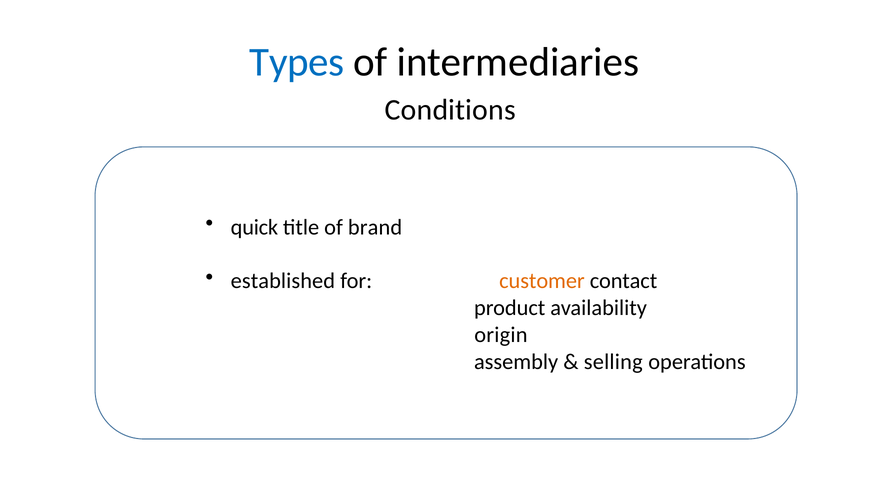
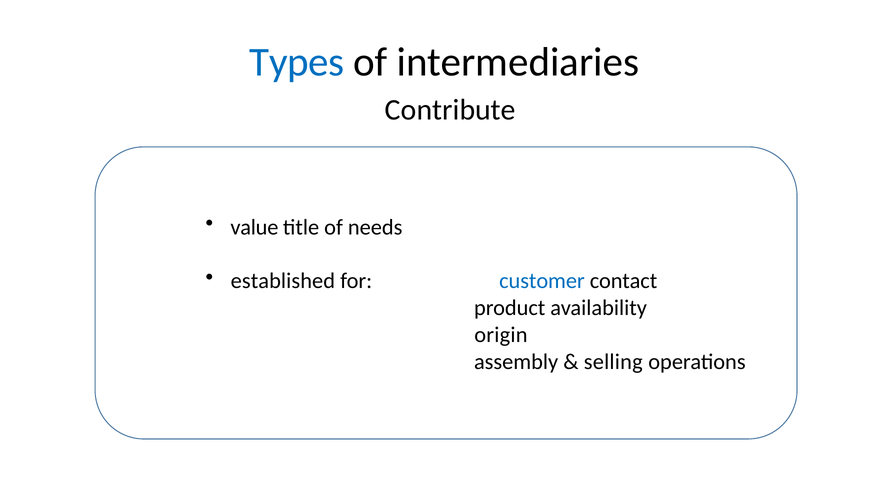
Conditions: Conditions -> Contribute (450, 110)
quick: quick -> value (254, 227)
brand: brand -> needs (375, 227)
customer colour: orange -> blue (542, 281)
